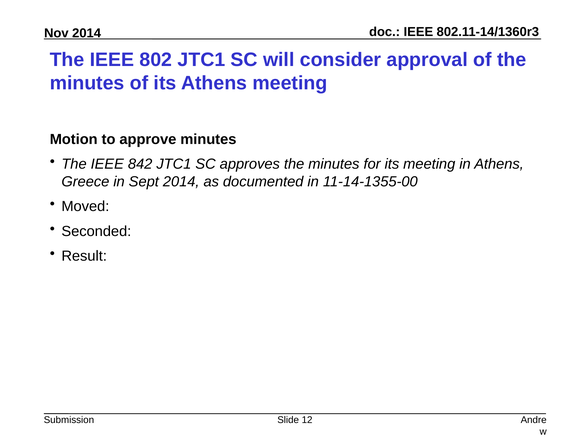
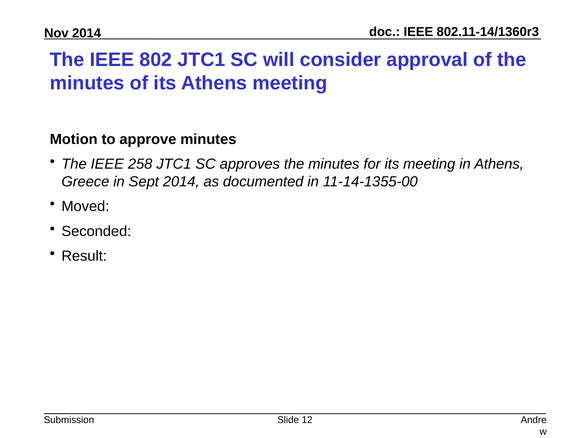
842: 842 -> 258 (140, 164)
